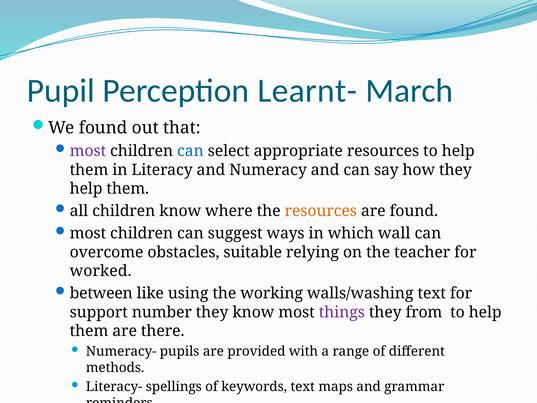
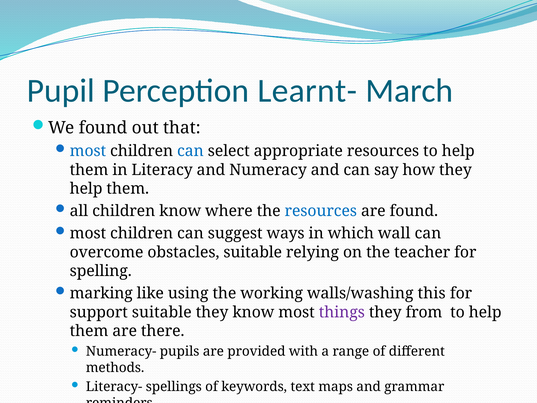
most colour: purple -> blue (88, 151)
resources colour: orange -> blue (321, 211)
worked: worked -> spelling (101, 271)
between: between -> marking (101, 293)
walls/washing text: text -> this (432, 293)
support number: number -> suitable (162, 312)
